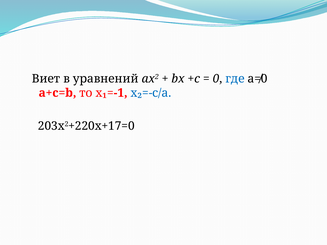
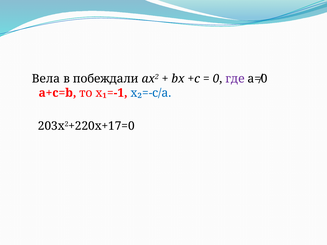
Виет: Виет -> Вела (46, 79)
уравнений: уравнений -> побеждали (106, 79)
где colour: blue -> purple (235, 79)
